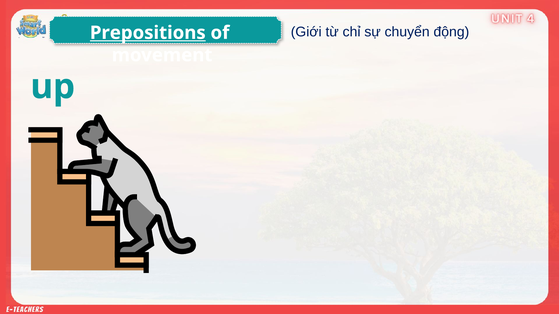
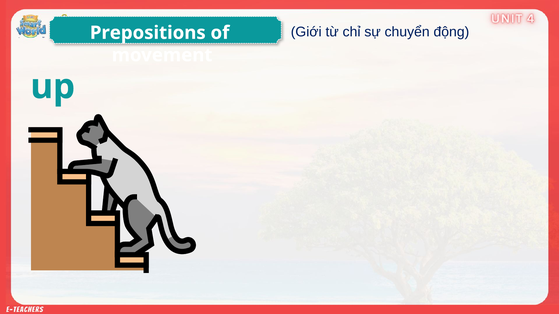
Prepositions underline: present -> none (148, 33)
